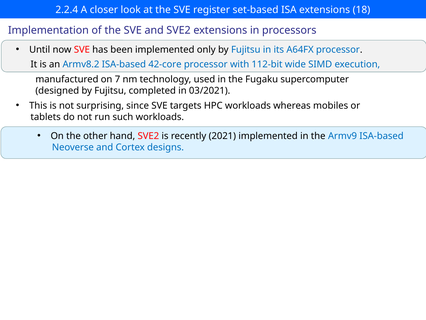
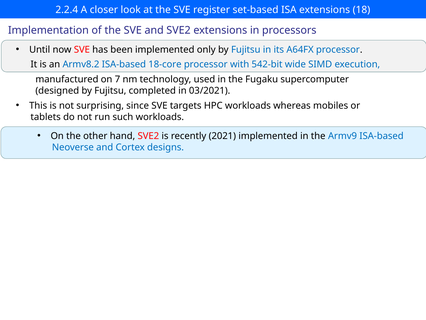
42-core: 42-core -> 18-core (165, 64)
112-bit: 112-bit -> 542-bit (267, 64)
